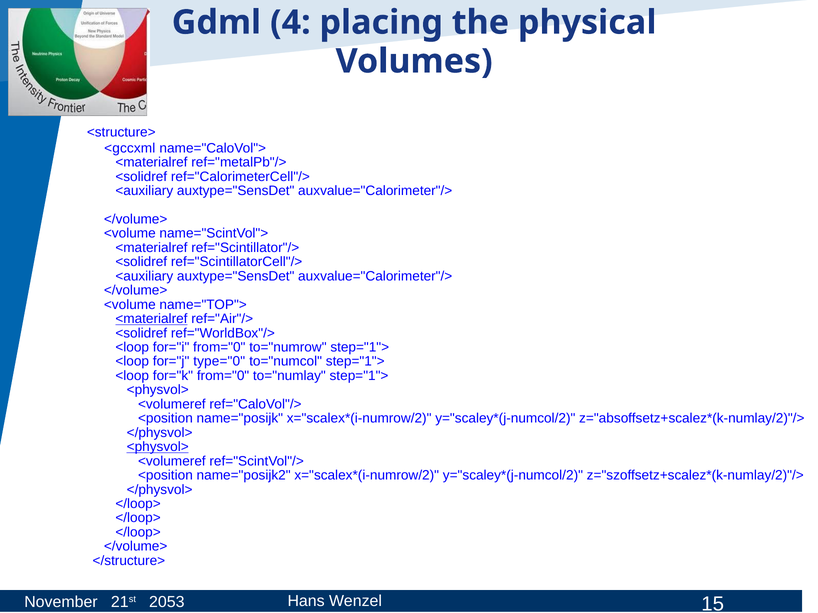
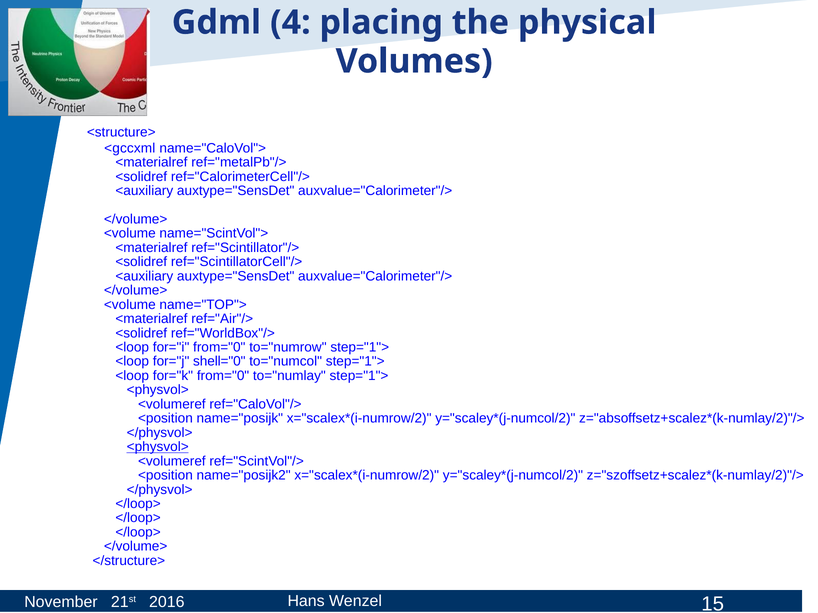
<materialref underline: present -> none (151, 319)
type="0: type="0 -> shell="0 (219, 362)
2053: 2053 -> 2016 (167, 603)
